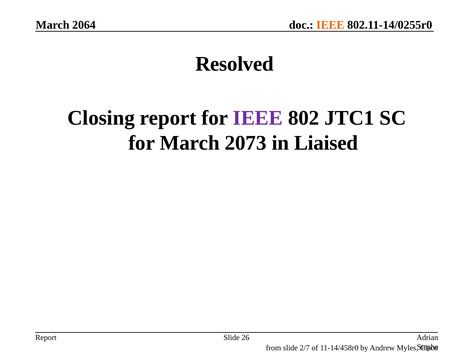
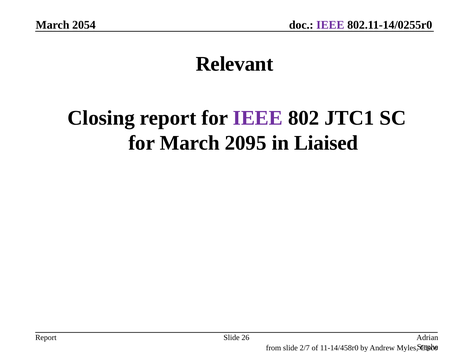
2064: 2064 -> 2054 (84, 25)
IEEE colour: orange -> purple (330, 25)
Resolved: Resolved -> Relevant (235, 64)
2073: 2073 -> 2095 (246, 143)
